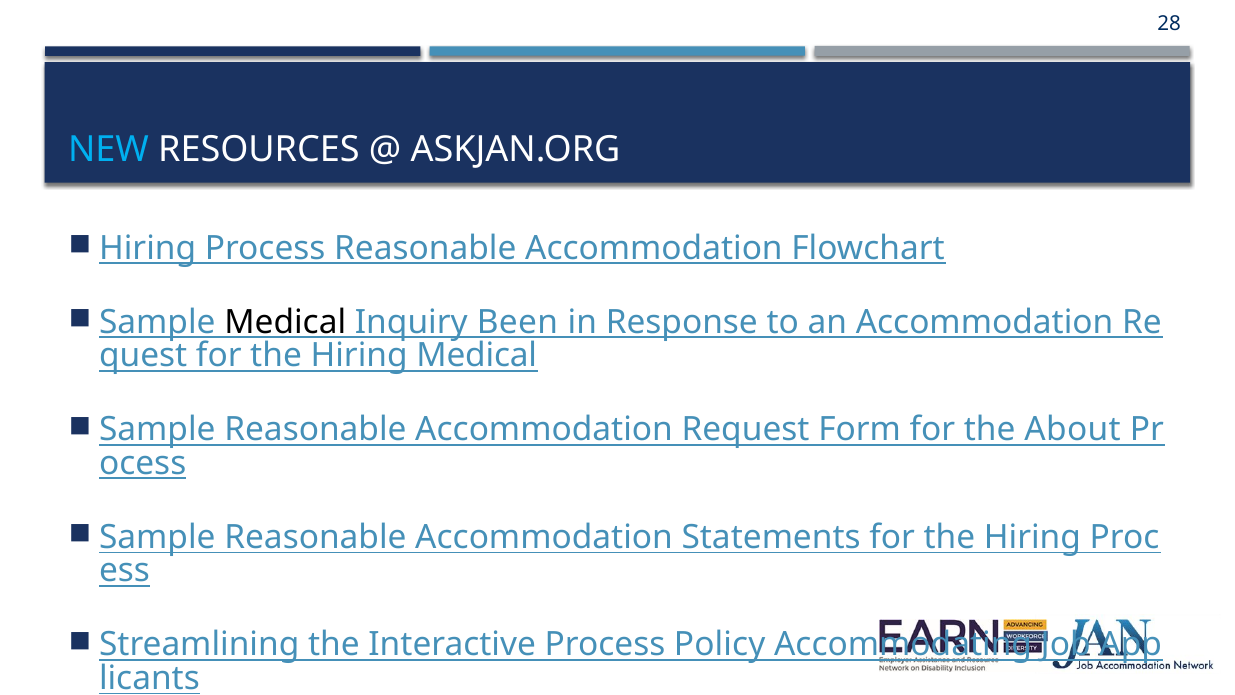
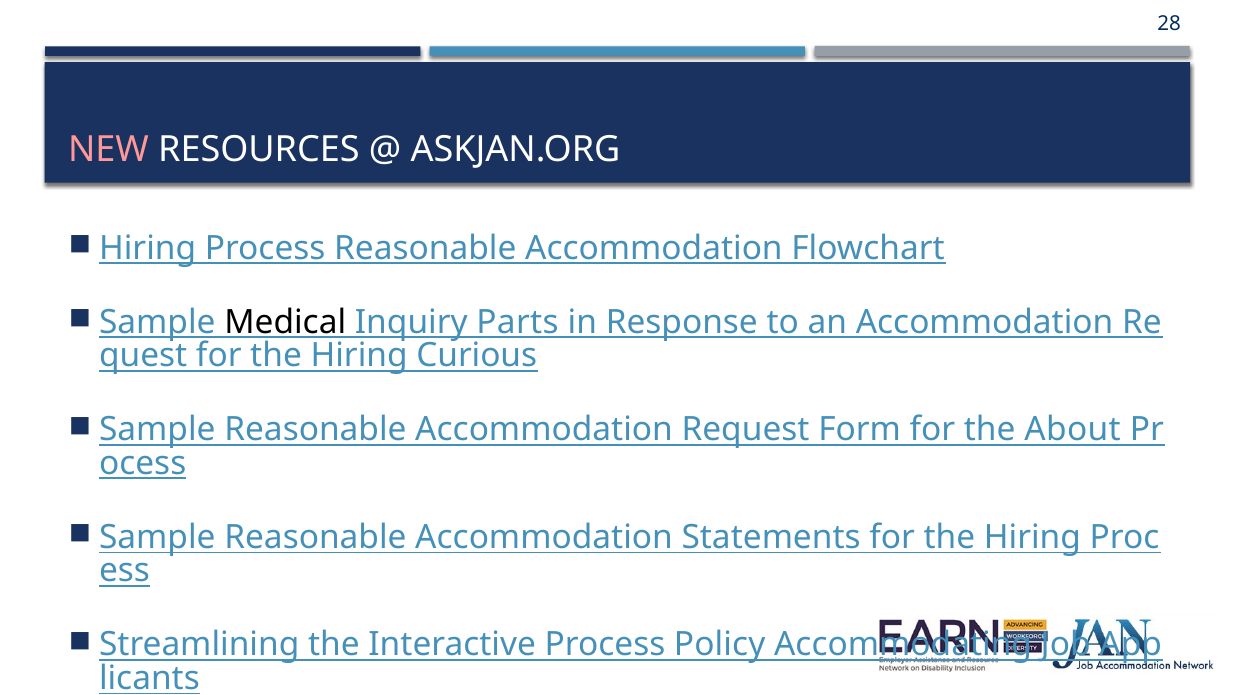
NEW colour: light blue -> pink (109, 150)
Been: Been -> Parts (517, 322)
Hiring Medical: Medical -> Curious (477, 355)
